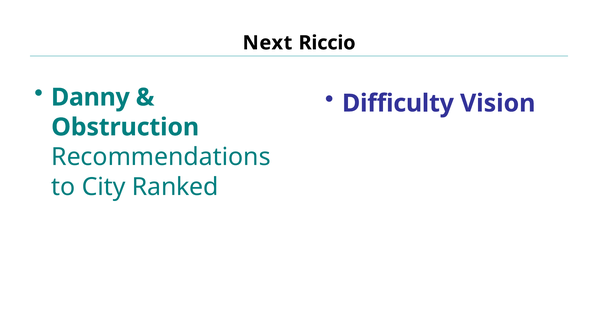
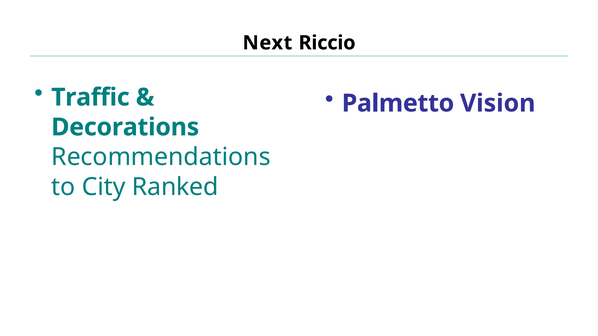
Danny: Danny -> Traffic (90, 97)
Difficulty: Difficulty -> Palmetto (398, 103)
Obstruction: Obstruction -> Decorations (125, 127)
